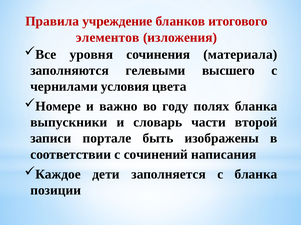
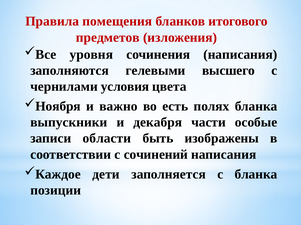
учреждение: учреждение -> помещения (117, 21)
элементов: элементов -> предметов (108, 37)
сочинения материала: материала -> написания (240, 55)
Номере: Номере -> Ноября (58, 107)
году: году -> есть (175, 107)
словарь: словарь -> декабря (158, 123)
второй: второй -> особые (256, 123)
портале: портале -> области (107, 139)
